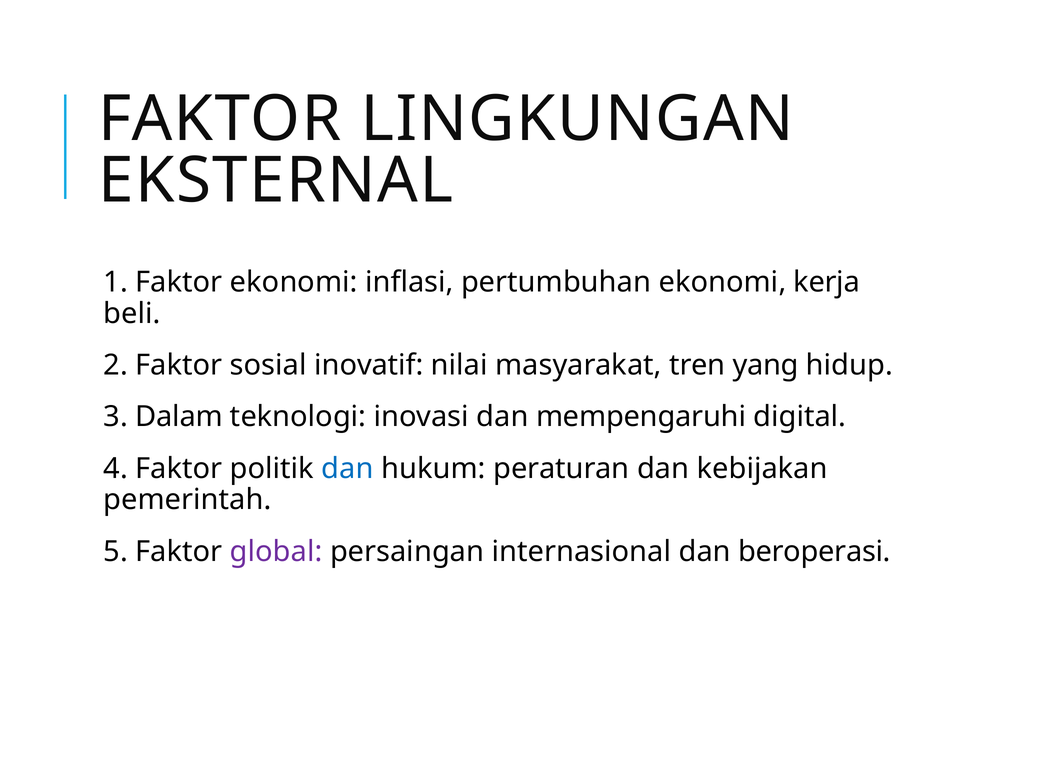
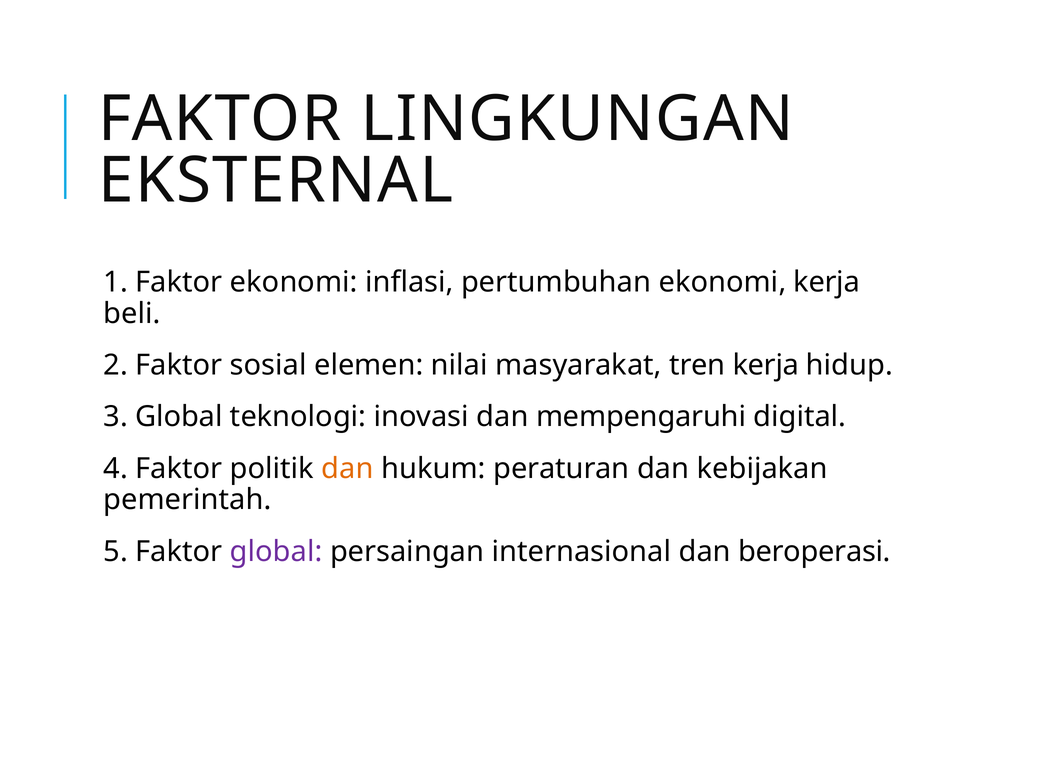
inovatif: inovatif -> elemen (369, 365)
tren yang: yang -> kerja (766, 365)
3 Dalam: Dalam -> Global (179, 417)
dan colour: blue -> orange (348, 468)
